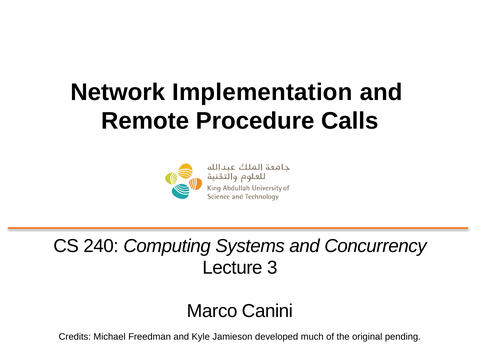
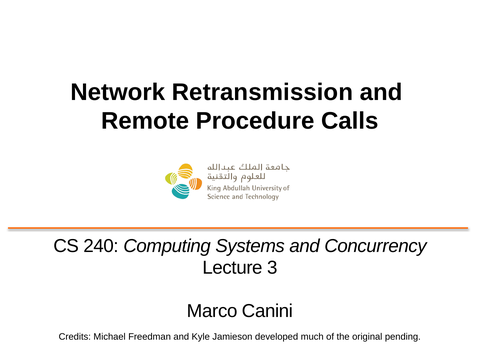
Implementation: Implementation -> Retransmission (262, 92)
